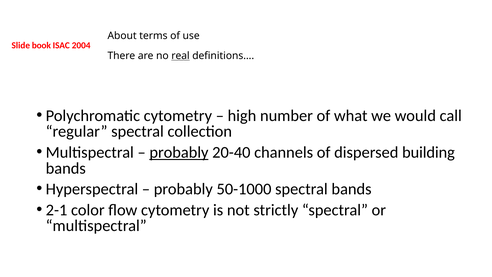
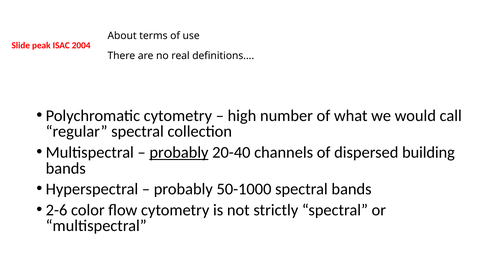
book: book -> peak (41, 45)
real underline: present -> none (180, 56)
2-1: 2-1 -> 2-6 (57, 210)
